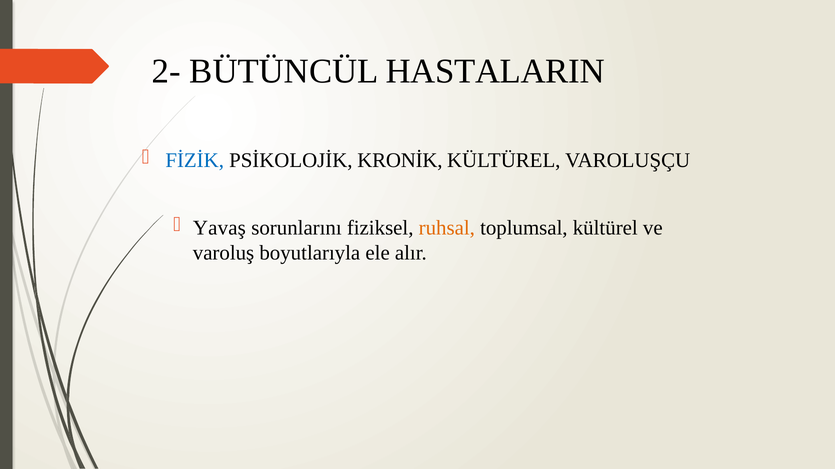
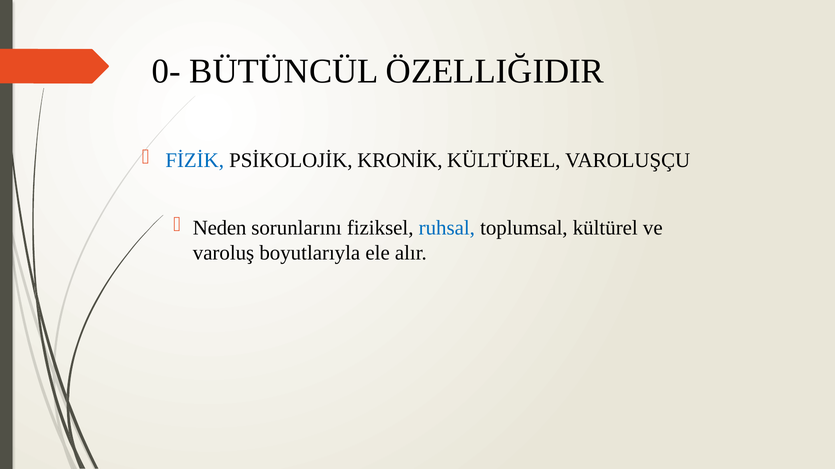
2-: 2- -> 0- (166, 71)
HASTALARIN: HASTALARIN -> ÖZELLIĞIDIR (495, 71)
Yavaş: Yavaş -> Neden (220, 228)
ruhsal colour: orange -> blue (447, 228)
